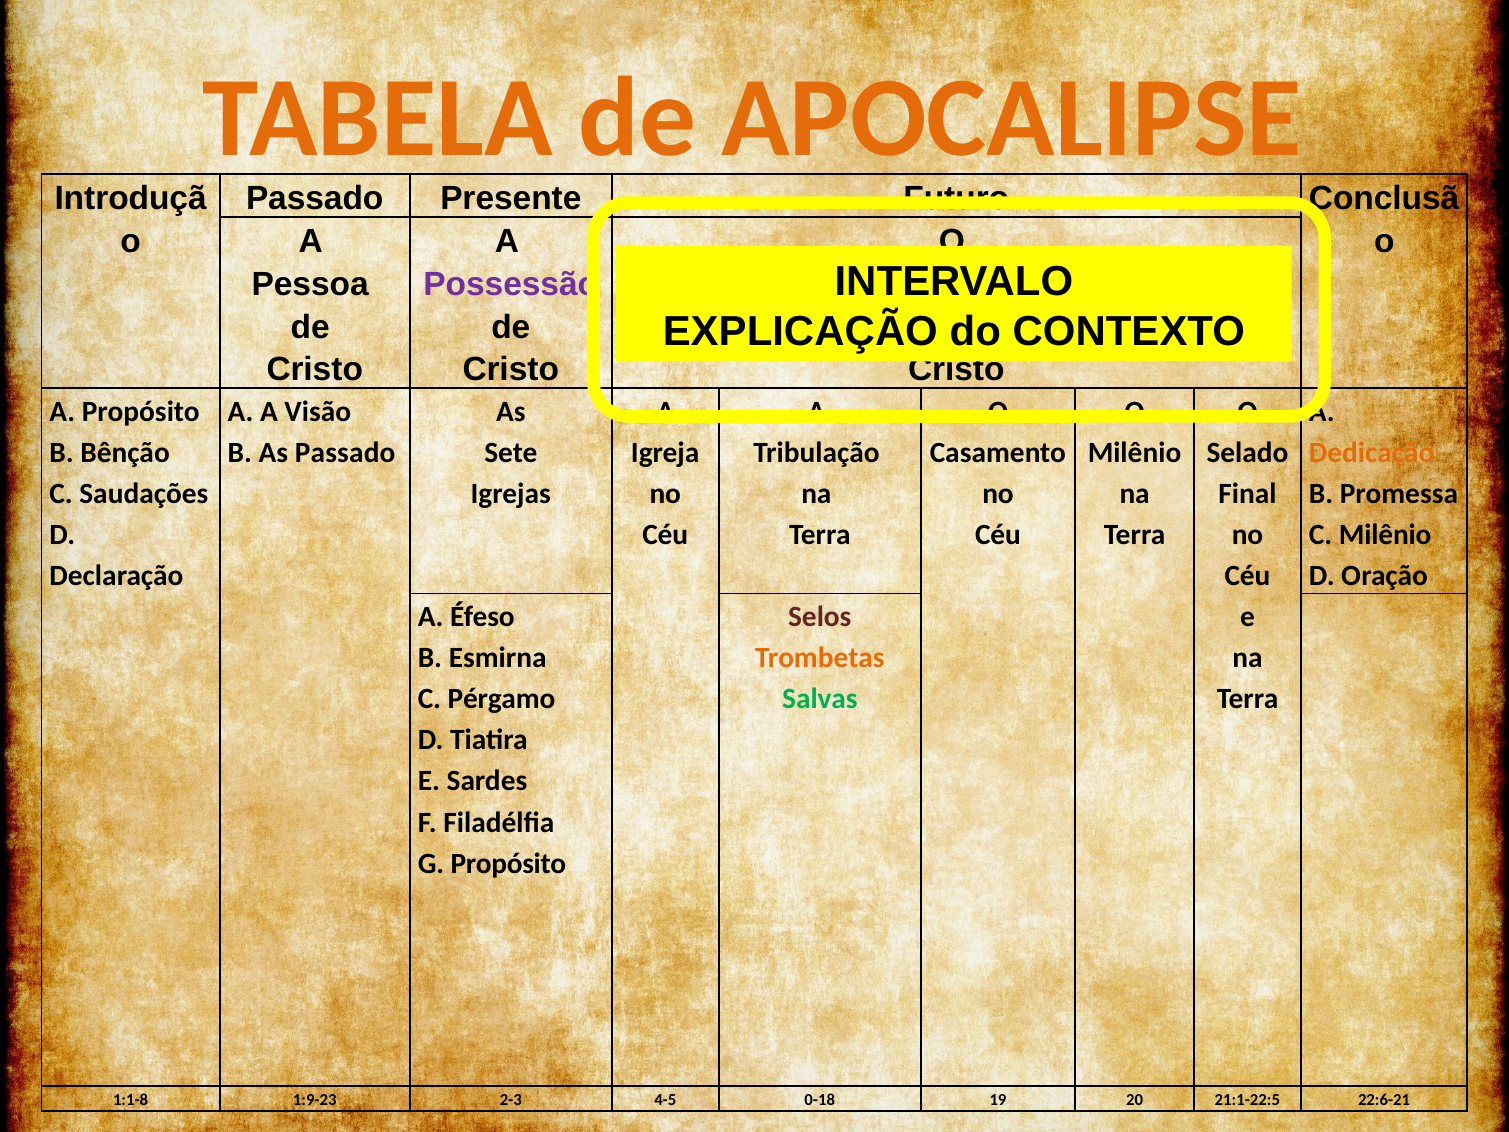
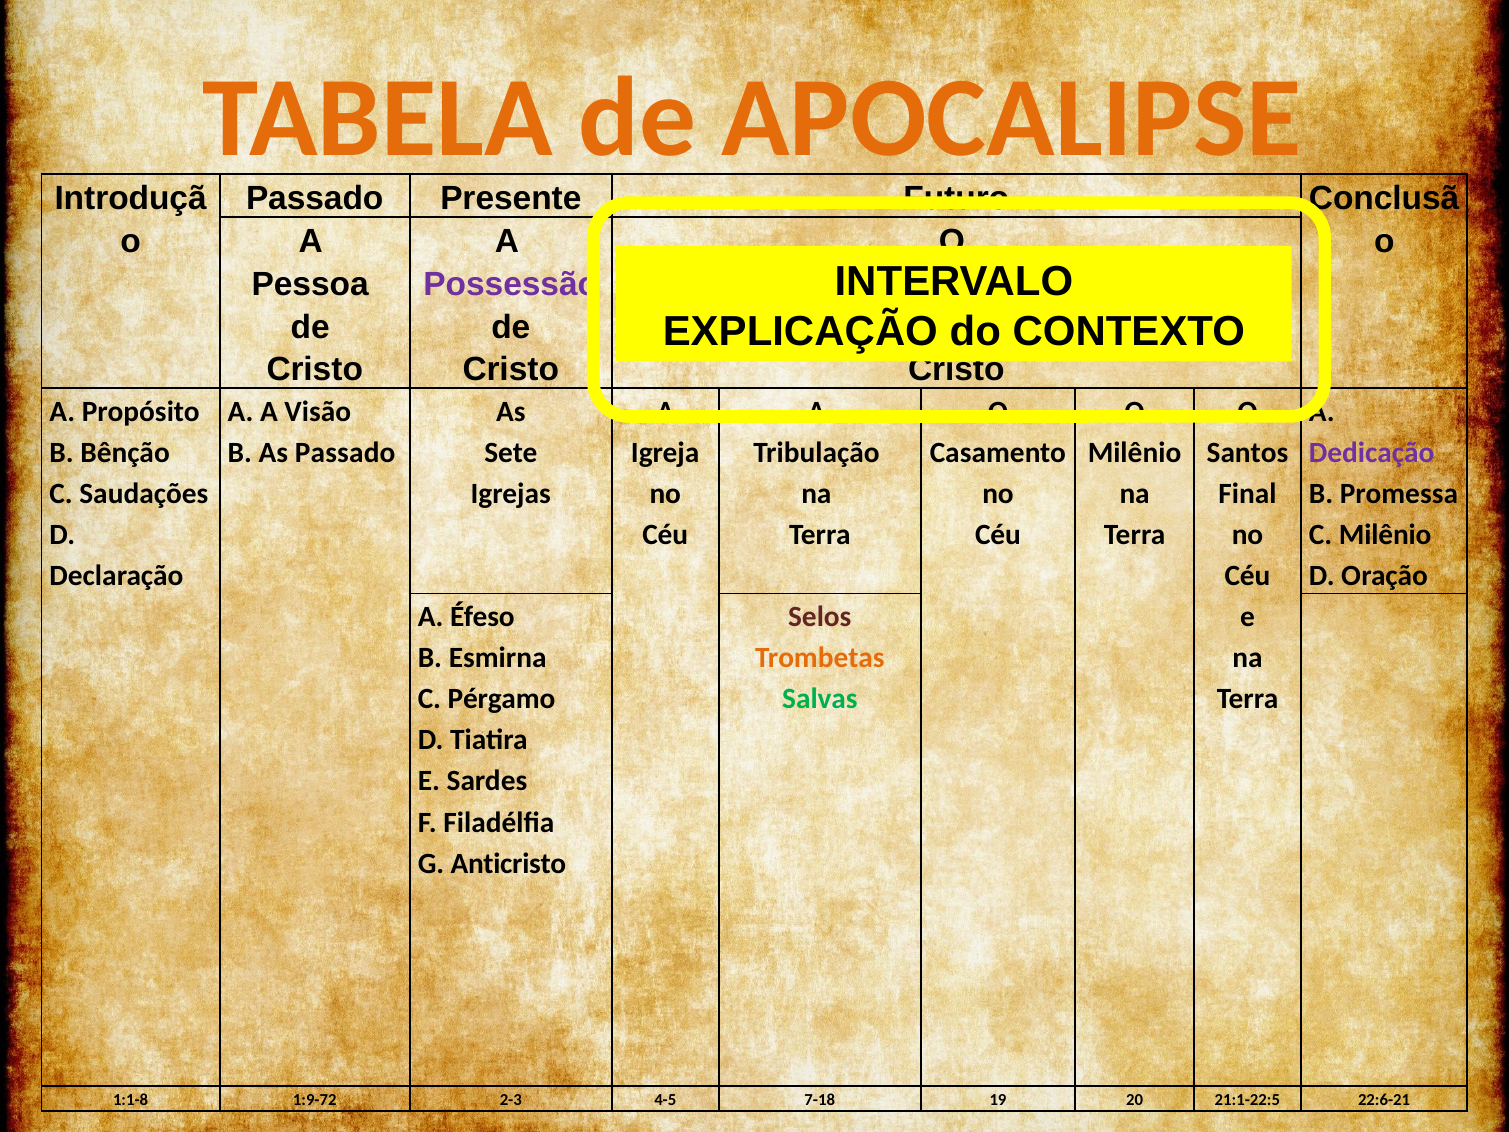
Selado: Selado -> Santos (1247, 453)
Dedicação colour: orange -> purple (1372, 453)
G Propósito: Propósito -> Anticristo (508, 863)
1:9-23: 1:9-23 -> 1:9-72 (315, 1100)
0-18: 0-18 -> 7-18 (820, 1100)
